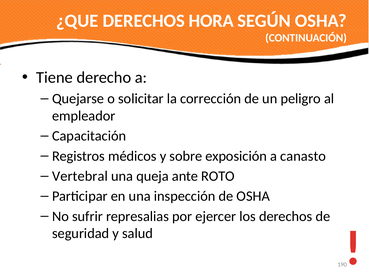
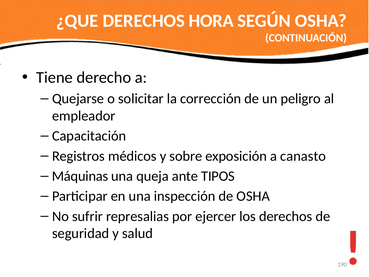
Vertebral: Vertebral -> Máquinas (80, 176)
ROTO: ROTO -> TIPOS (218, 176)
